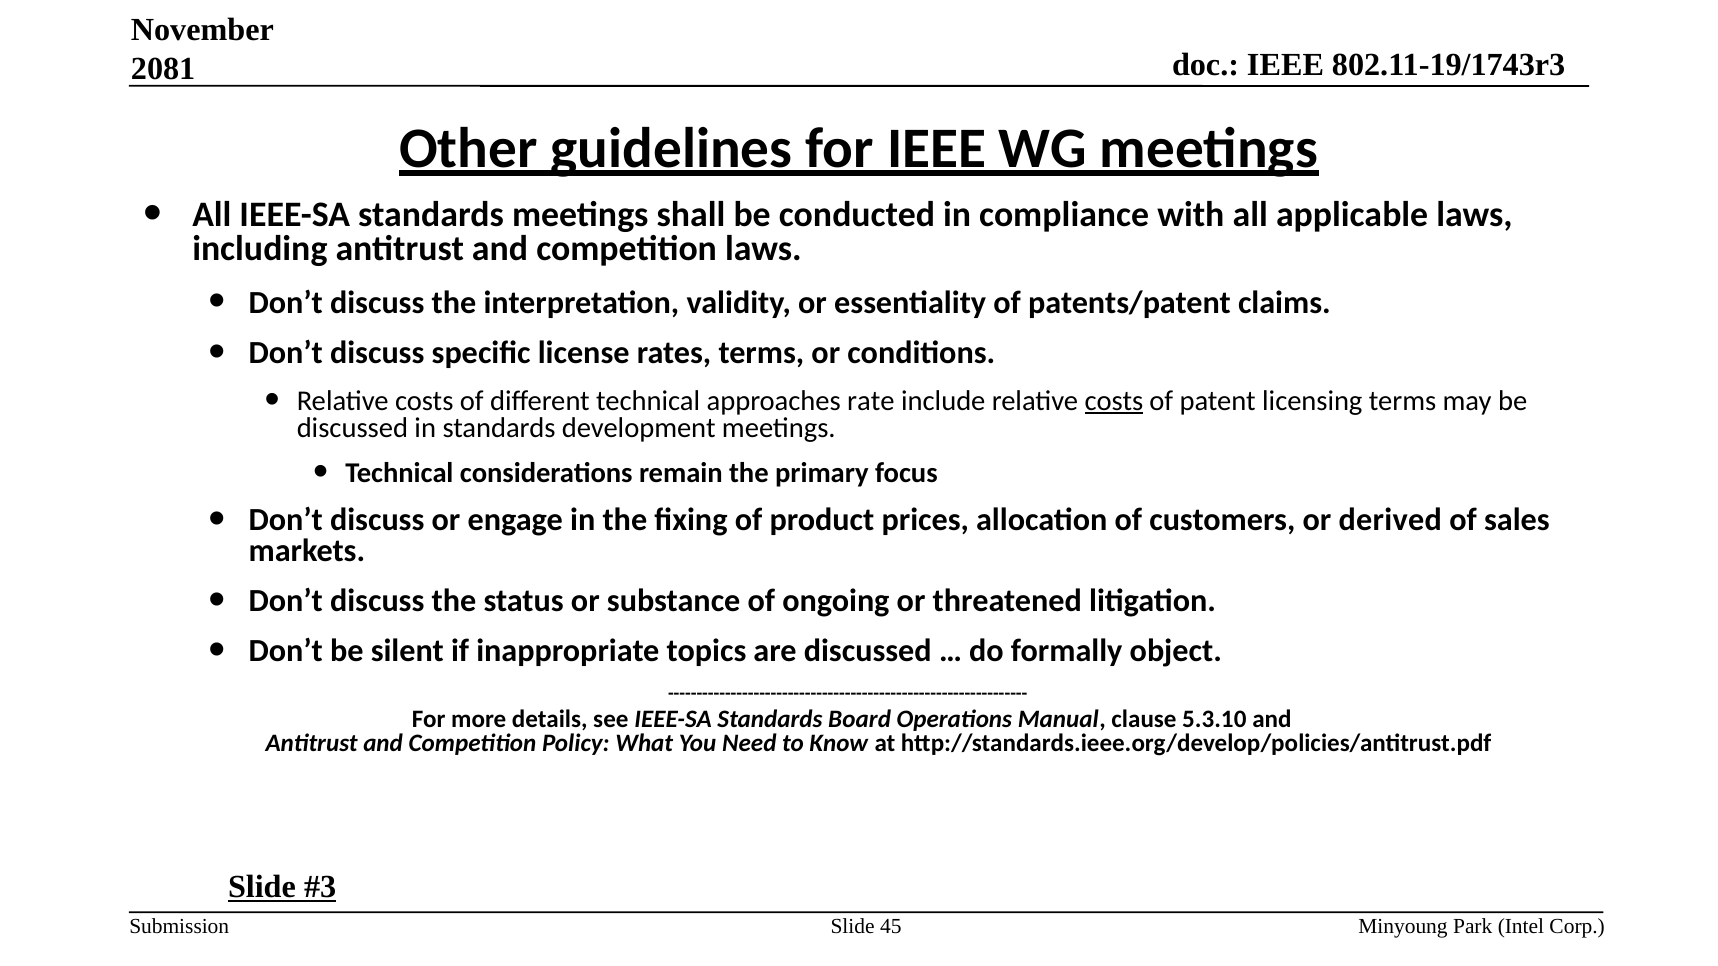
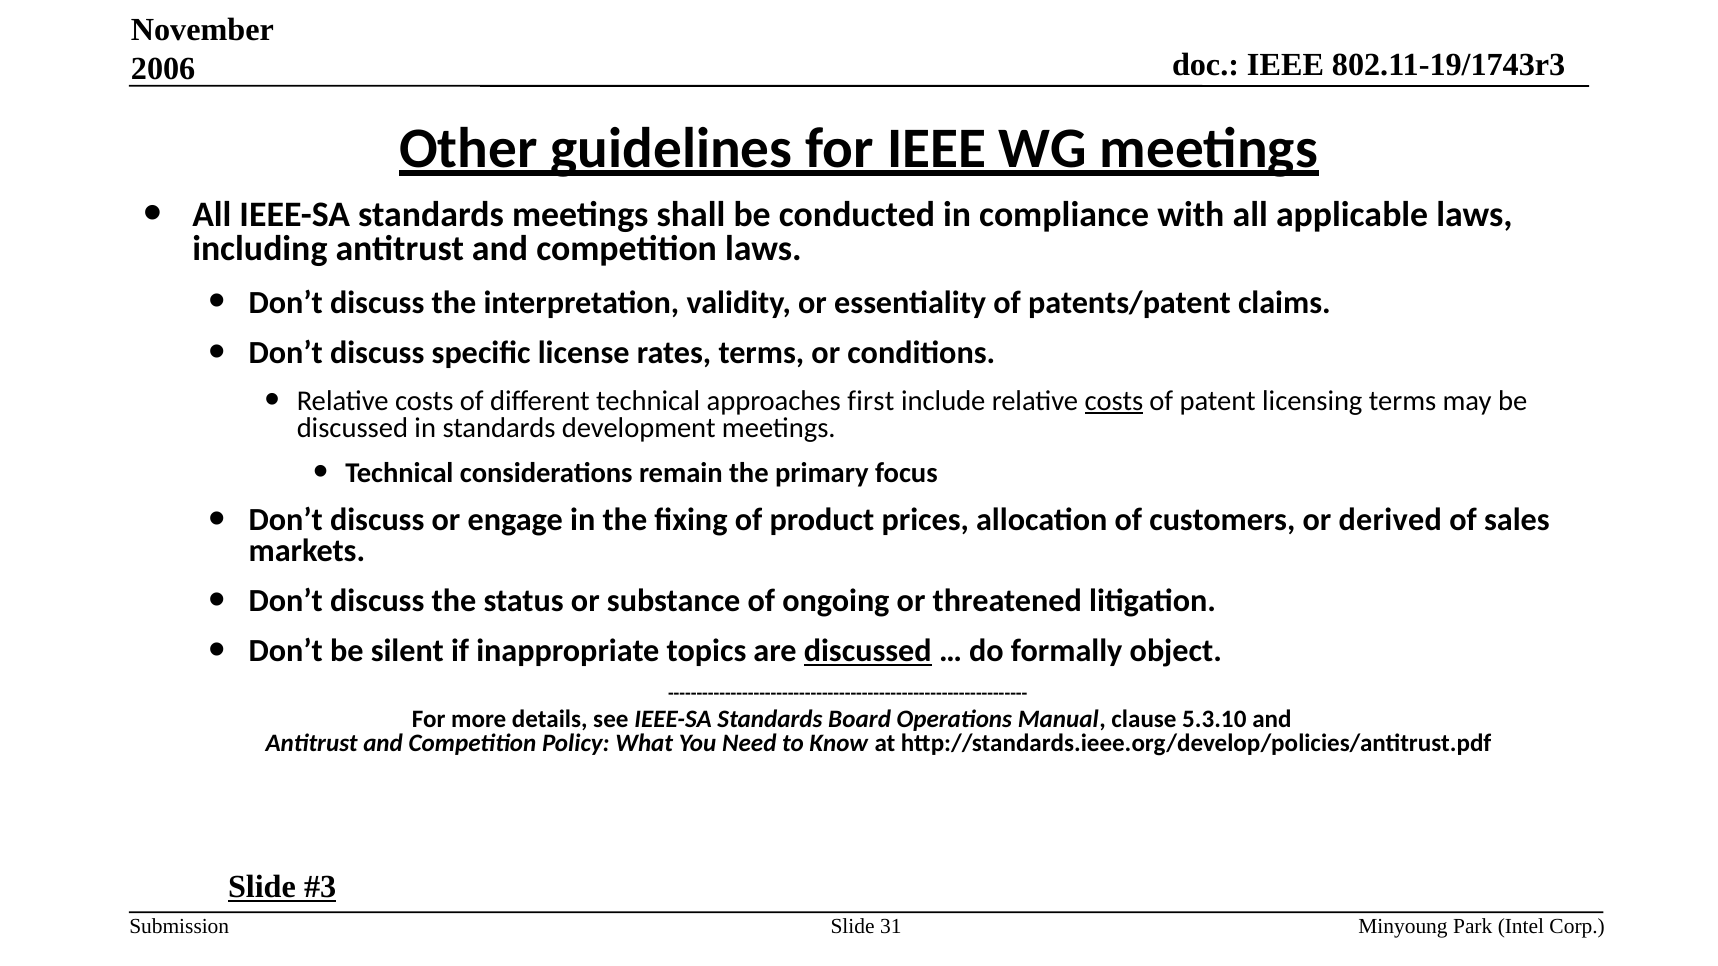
2081: 2081 -> 2006 (163, 69)
rate: rate -> first (871, 401)
discussed underline: none -> present (868, 652)
45: 45 -> 31 (891, 927)
